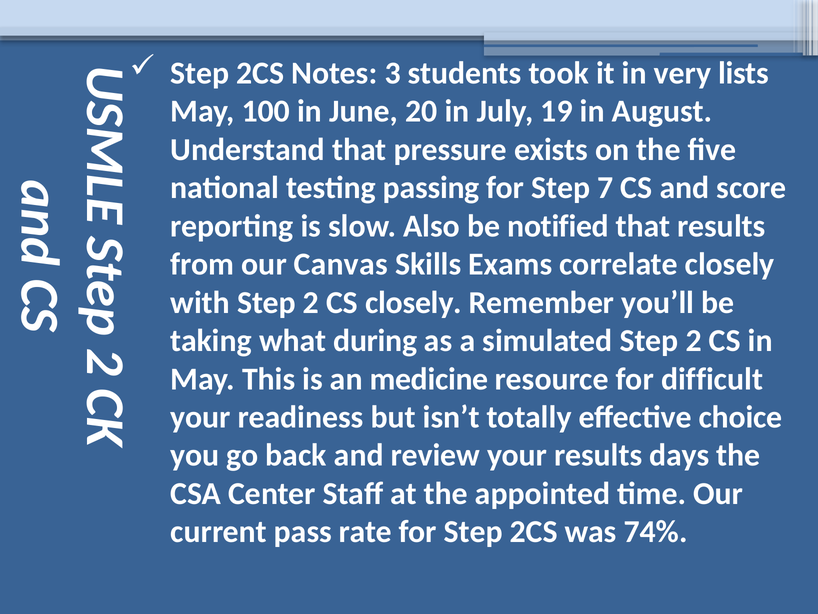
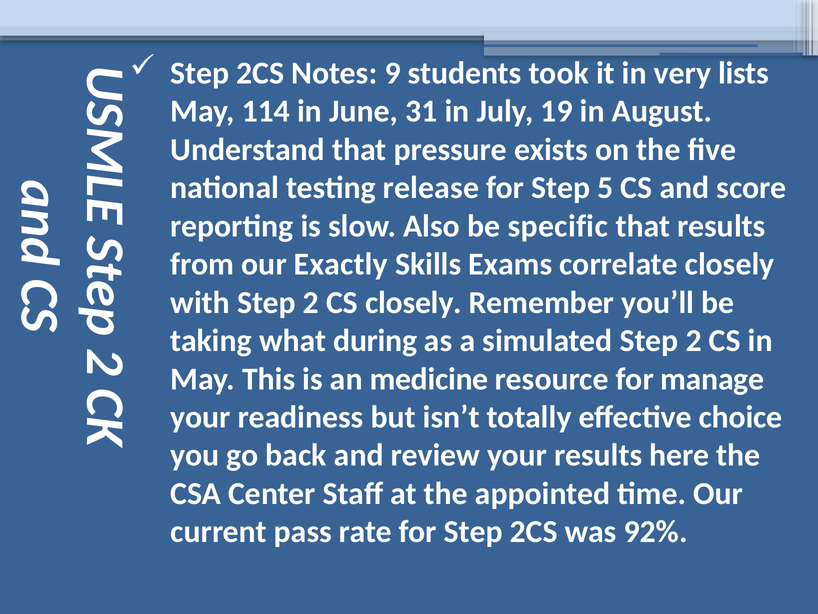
3: 3 -> 9 (393, 73)
100: 100 -> 114 (266, 111)
20: 20 -> 31 (421, 111)
passing: passing -> release (431, 188)
7: 7 -> 5 (605, 188)
notified: notified -> specific (558, 226)
Canvas: Canvas -> Exactly (341, 264)
difficult: difficult -> manage (712, 379)
days: days -> here (679, 455)
74%: 74% -> 92% (656, 532)
